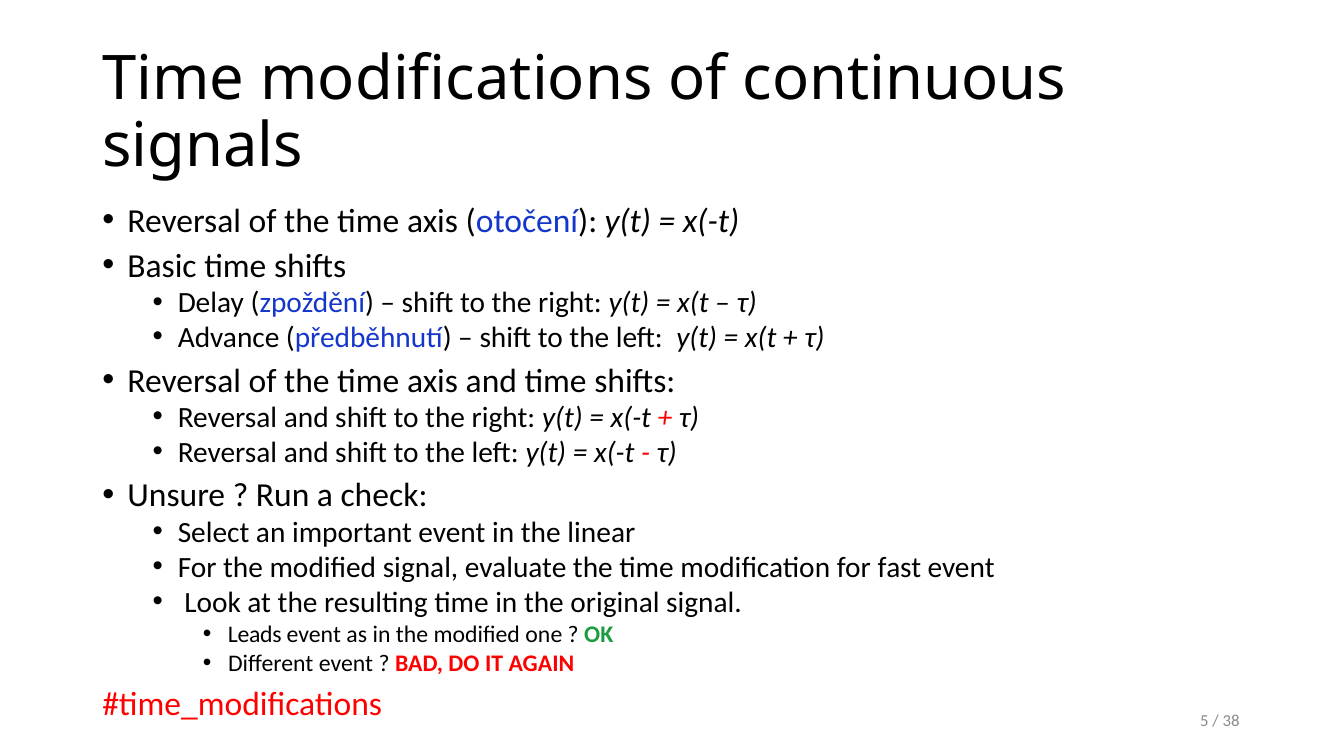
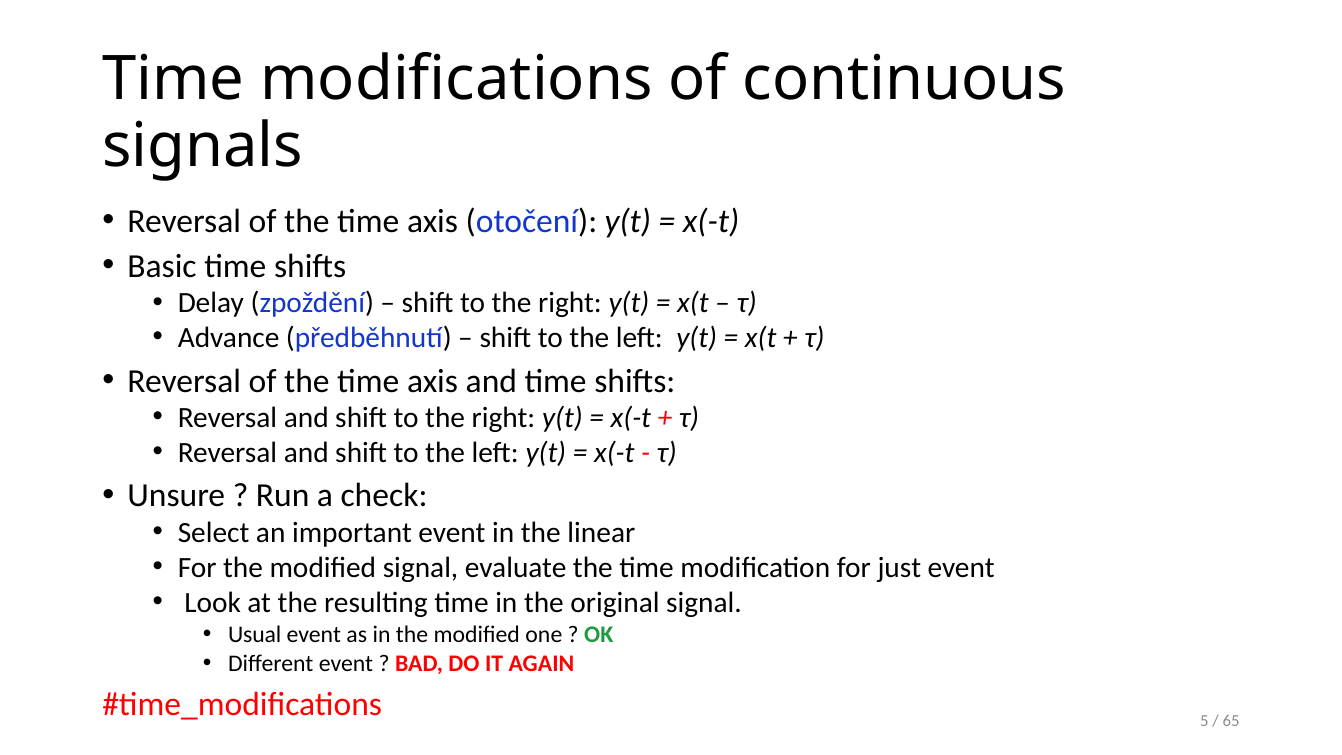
fast: fast -> just (899, 567)
Leads: Leads -> Usual (255, 635)
38: 38 -> 65 (1231, 721)
